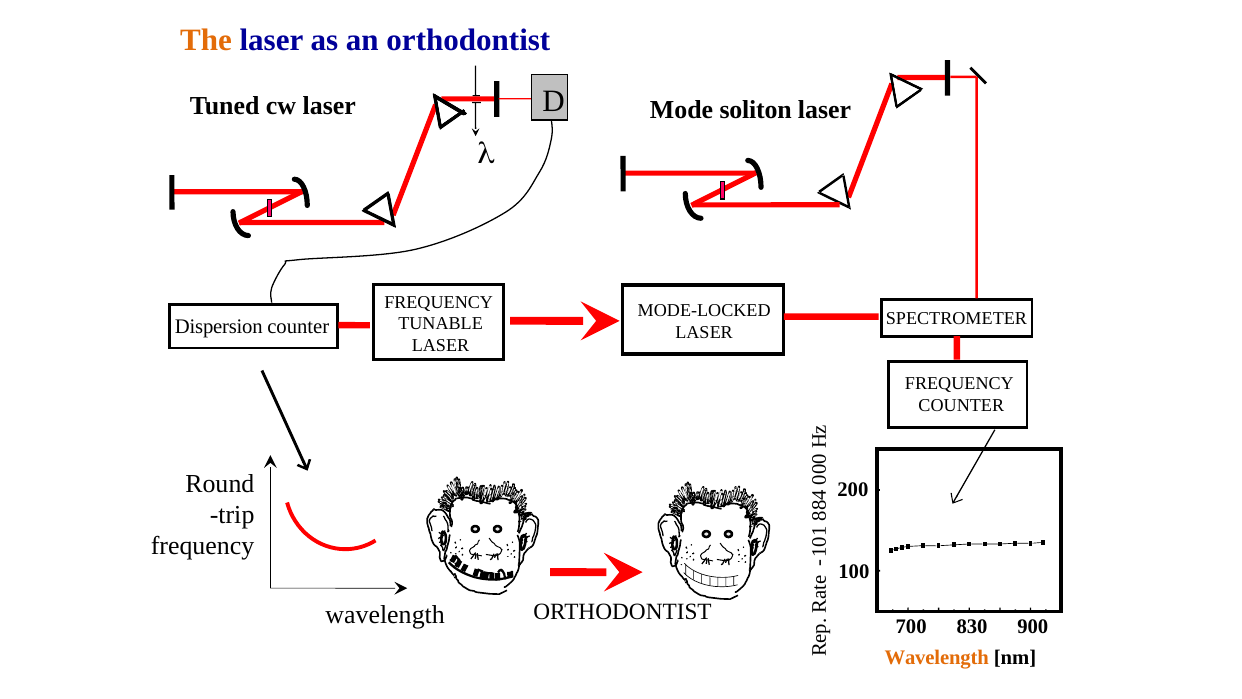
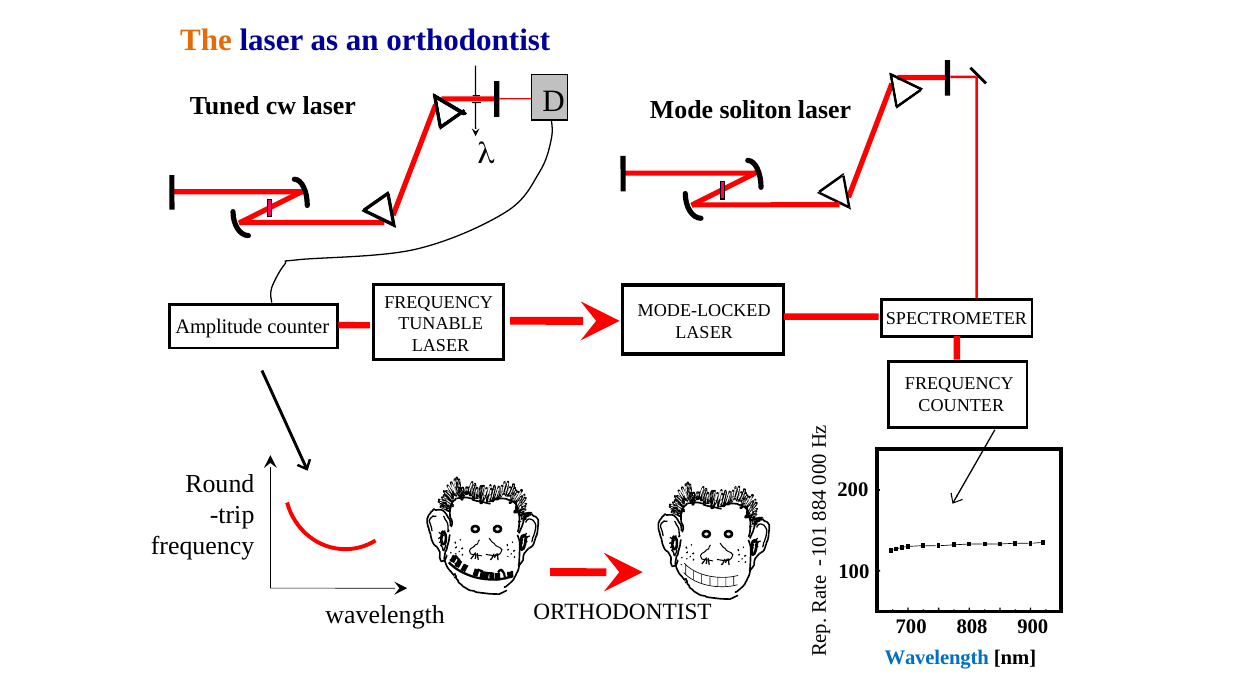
Dispersion: Dispersion -> Amplitude (219, 326)
830: 830 -> 808 (972, 627)
Wavelength colour: orange -> blue (937, 658)
